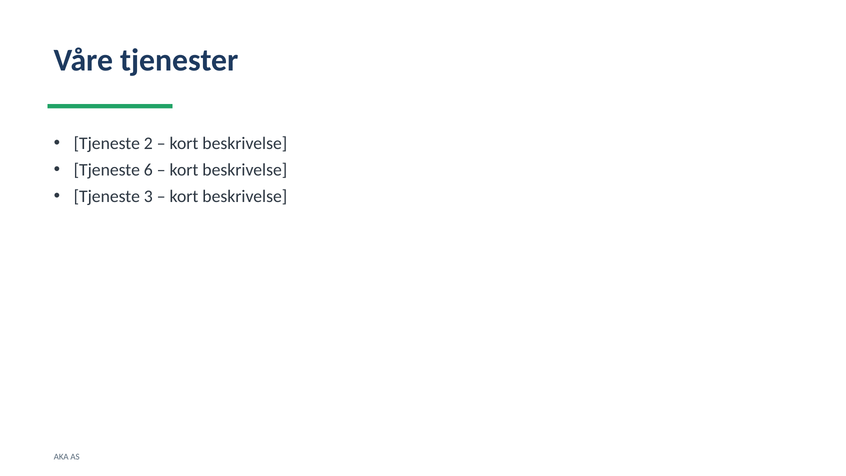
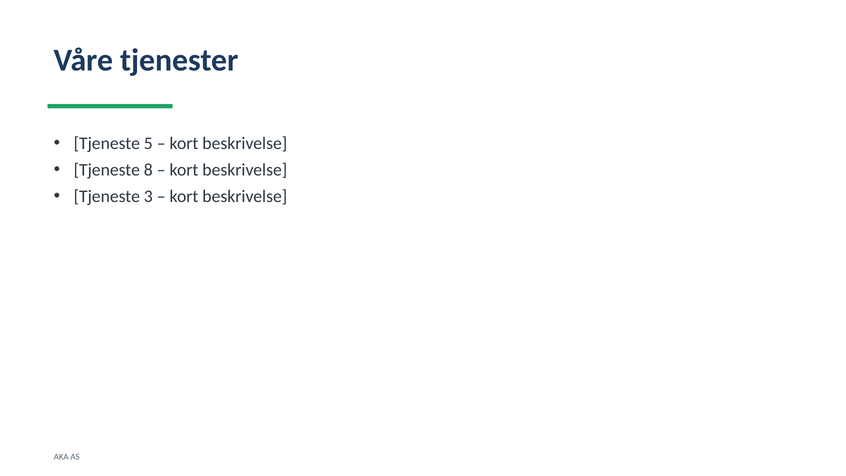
2: 2 -> 5 (148, 143)
6: 6 -> 8 (148, 170)
